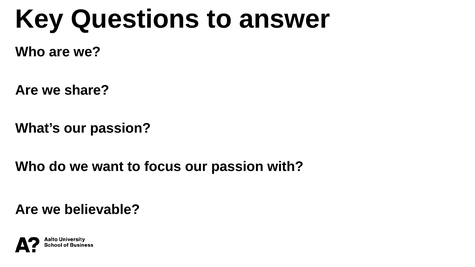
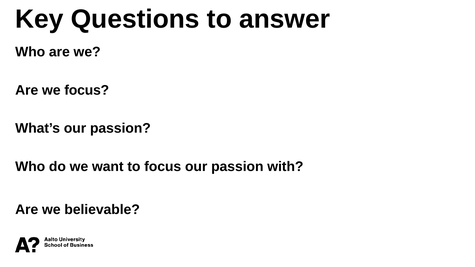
we share: share -> focus (87, 90)
